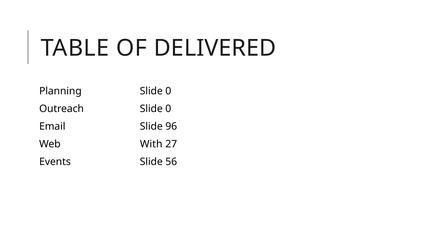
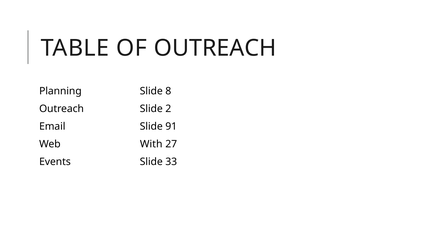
OF DELIVERED: DELIVERED -> OUTREACH (215, 48)
Planning Slide 0: 0 -> 8 (168, 91)
Outreach Slide 0: 0 -> 2 (168, 109)
96: 96 -> 91 (171, 126)
56: 56 -> 33 (171, 161)
